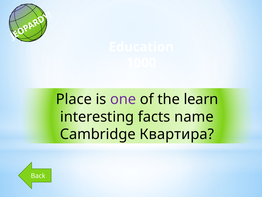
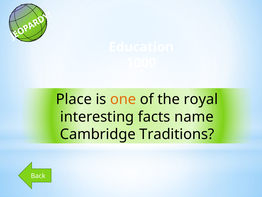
one colour: purple -> orange (123, 99)
learn: learn -> royal (201, 99)
Квартира: Квартира -> Traditions (177, 134)
